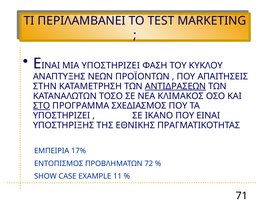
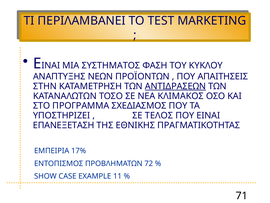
ΜΙΑ ΥΠΟΣΤΗΡΙΖΕΙ: ΥΠΟΣΤΗΡΙΖΕΙ -> ΣΥΣΤΗΜΑΤΟΣ (111, 65)
ΣΤΟ underline: present -> none (42, 106)
ΙΚΑΝΟ: ΙΚΑΝΟ -> ΤΕΛΟΣ (159, 115)
ΥΠΟΣΤΗΡΙΞΗΣ: ΥΠΟΣΤΗΡΙΞΗΣ -> ΕΠΑΝΕΞΕΤΑΣΗ (64, 125)
